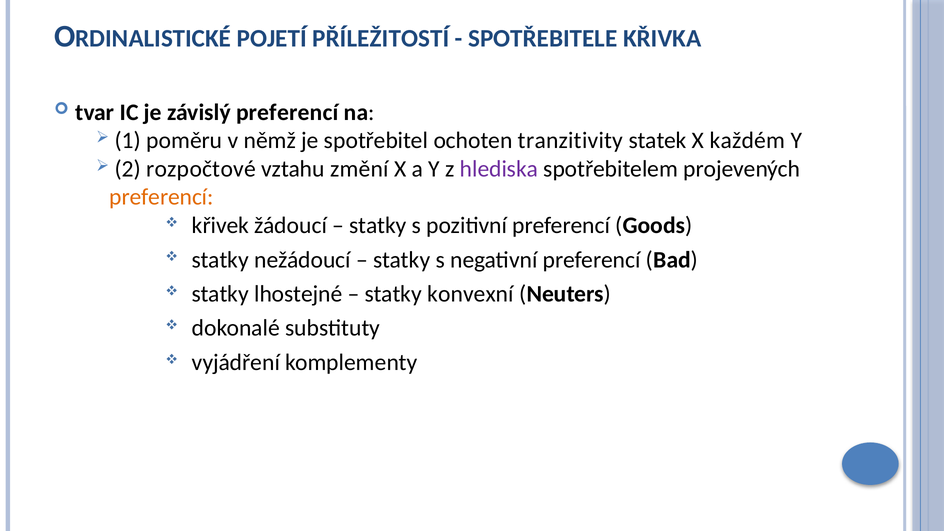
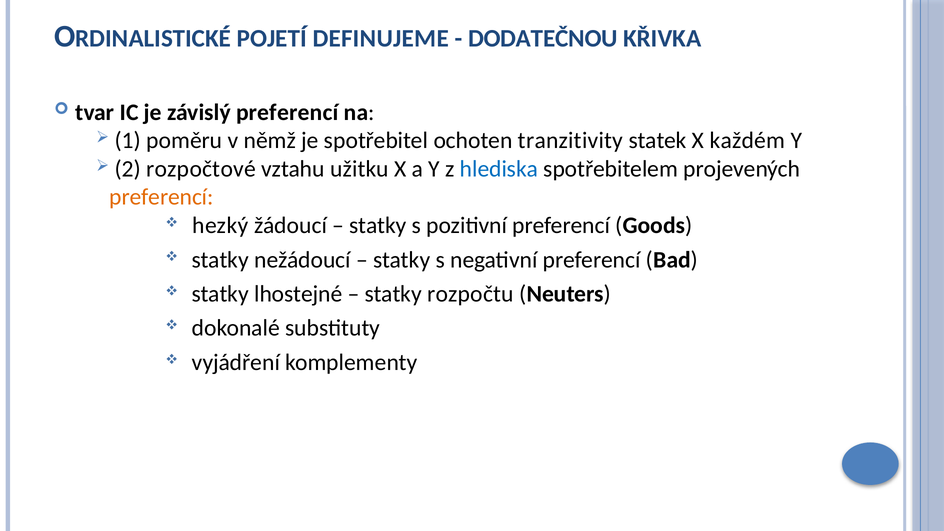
PŘÍLEŽITOSTÍ: PŘÍLEŽITOSTÍ -> DEFINUJEME (381, 38)
SPOTŘEBITELE: SPOTŘEBITELE -> DODATEČNOU (543, 38)
změní: změní -> užitku (359, 169)
hlediska colour: purple -> blue (499, 169)
křivek: křivek -> hezký (220, 226)
konvexní: konvexní -> rozpočtu (470, 294)
